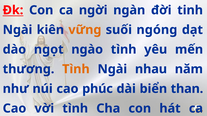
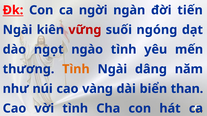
tinh: tinh -> tiến (190, 10)
vững colour: orange -> red (85, 30)
nhau: nhau -> dâng (151, 69)
phúc: phúc -> vàng (98, 89)
